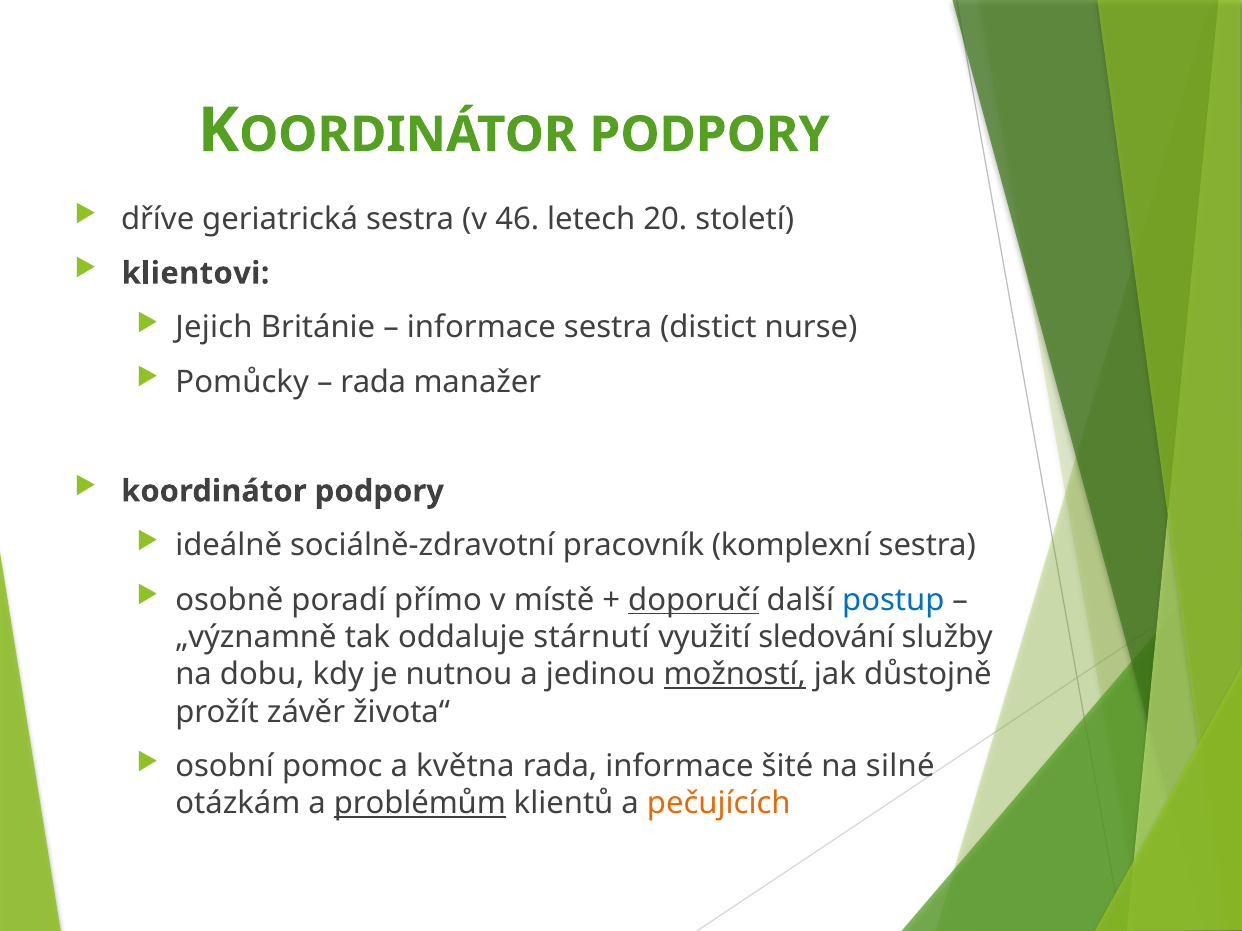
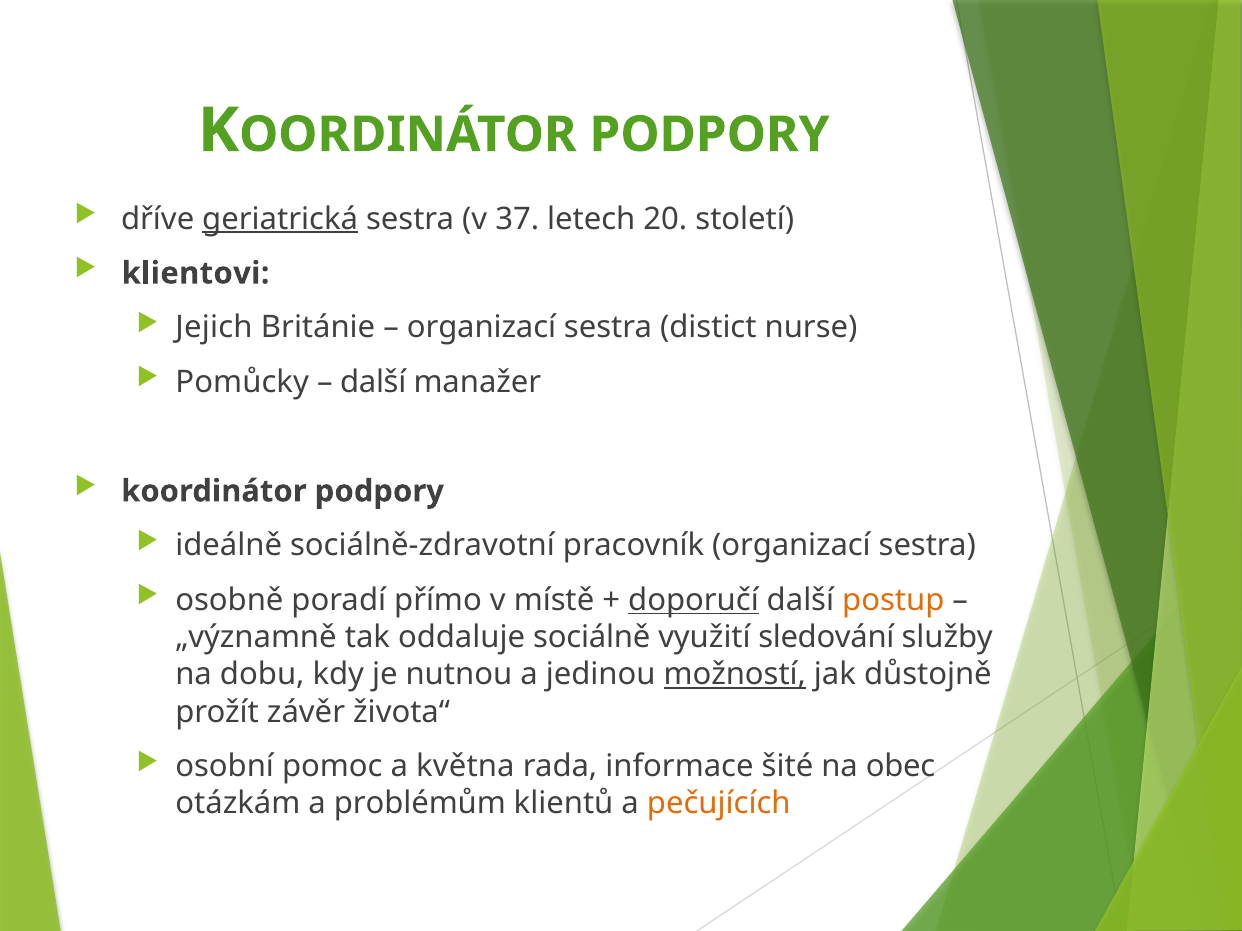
geriatrická underline: none -> present (280, 219)
46: 46 -> 37 (517, 219)
informace: informace -> organizací (481, 328)
rada: rada -> další (373, 382)
pracovník komplexní: komplexní -> organizací (791, 546)
postup colour: blue -> orange (893, 601)
stárnutí: stárnutí -> sociálně (592, 638)
silné: silné -> obec (901, 767)
problémům underline: present -> none (420, 804)
